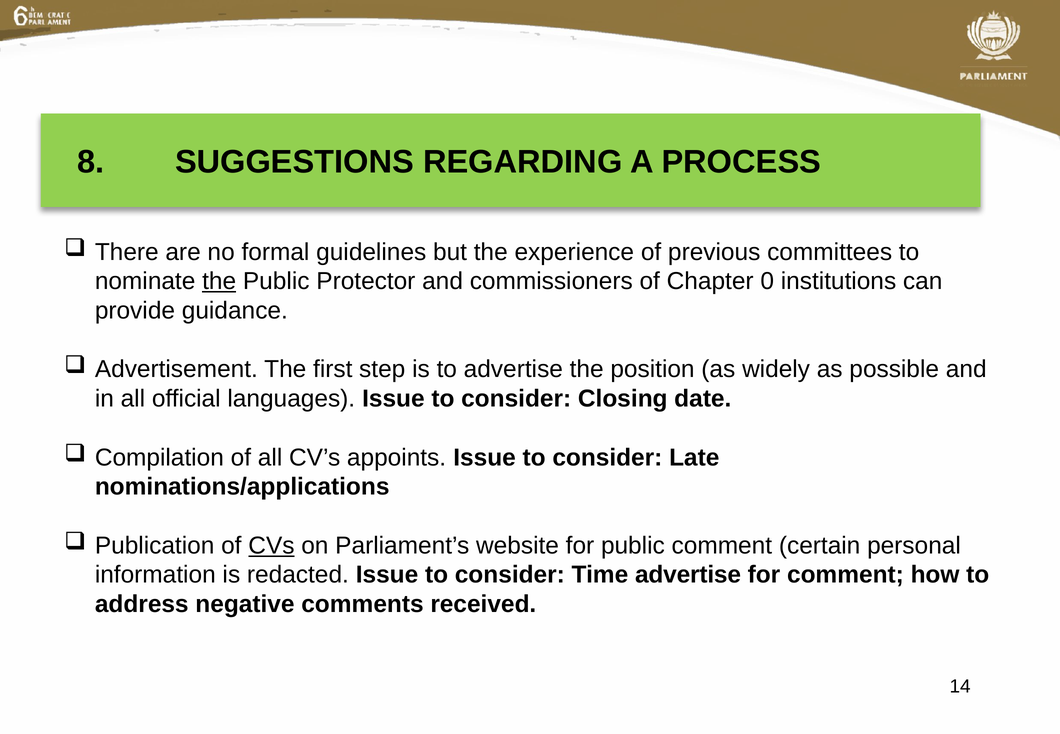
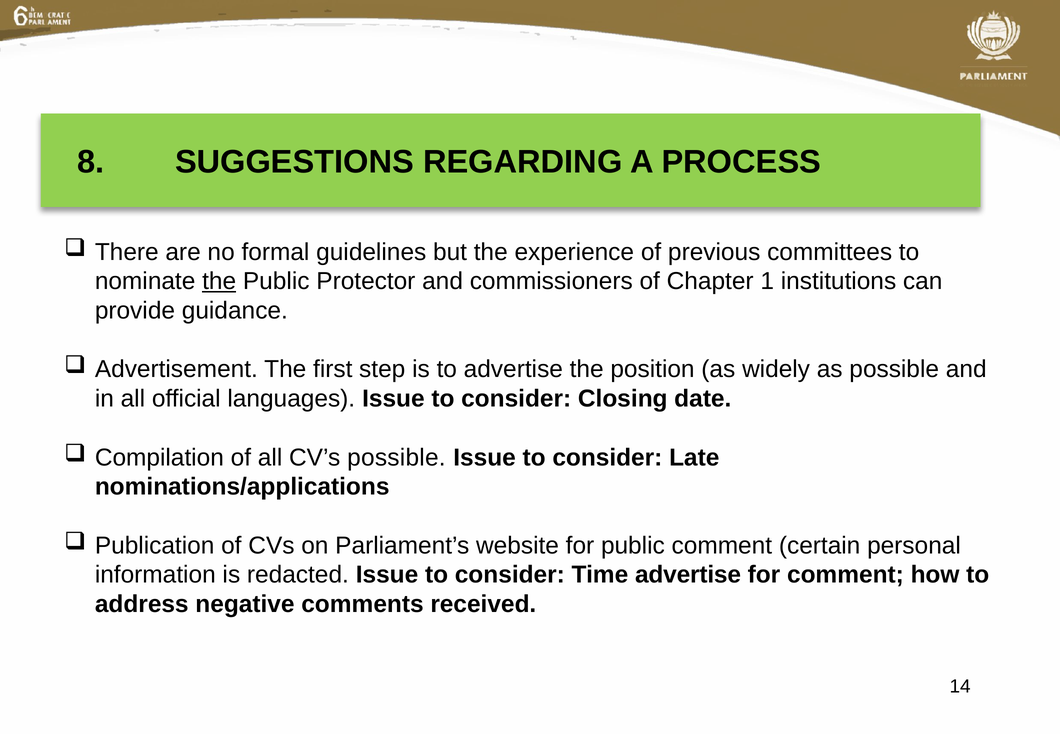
0: 0 -> 1 (767, 281)
CV’s appoints: appoints -> possible (396, 457)
CVs underline: present -> none (271, 545)
